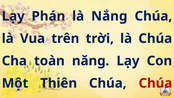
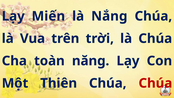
Phán: Phán -> Miến (48, 16)
